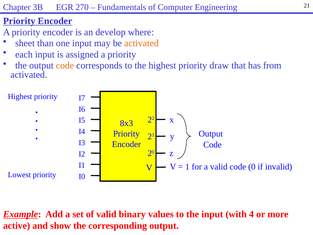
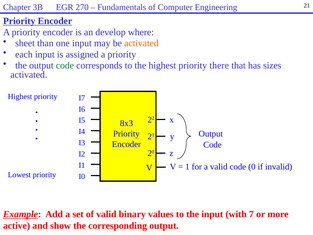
code colour: orange -> green (65, 65)
draw: draw -> there (219, 65)
from: from -> sizes (272, 65)
4: 4 -> 7 (251, 214)
